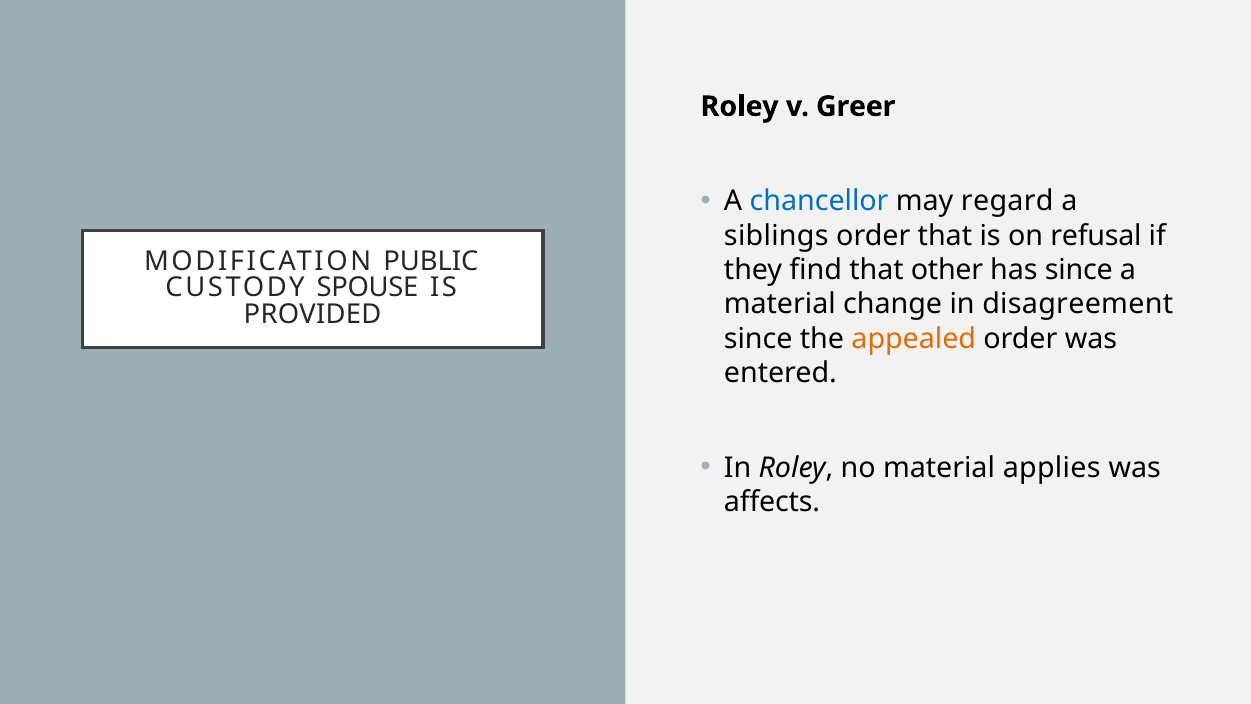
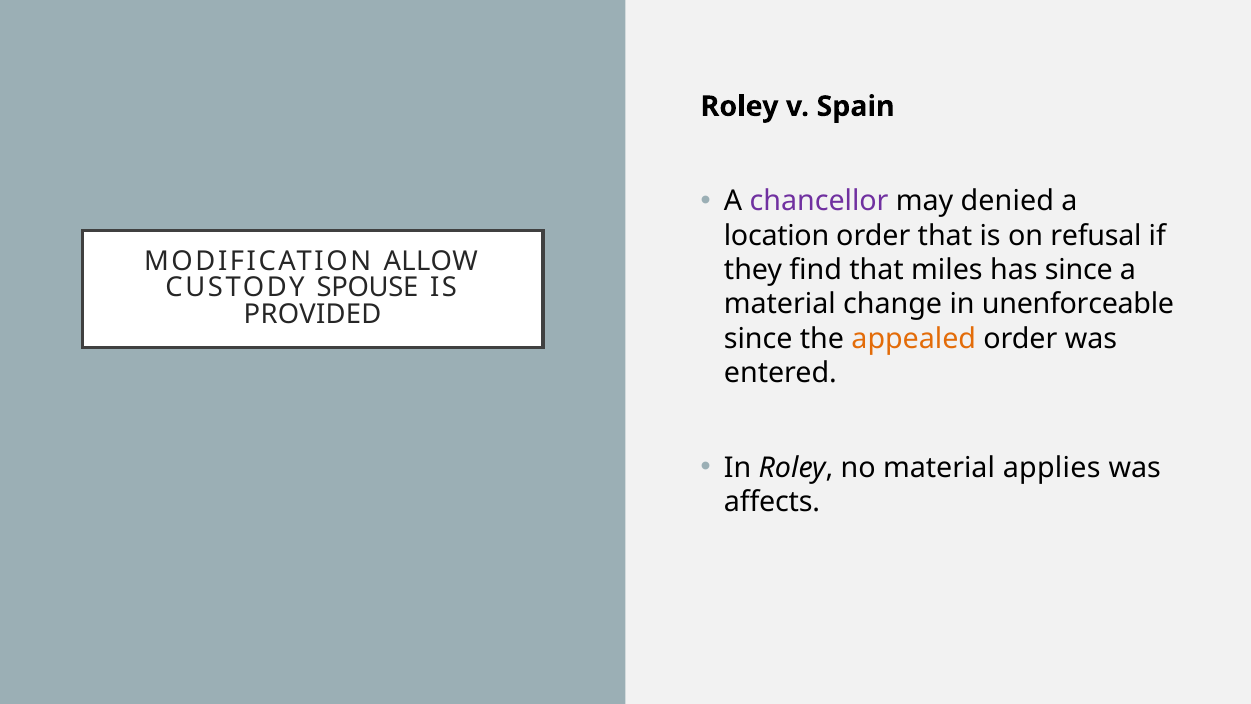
Greer: Greer -> Spain (856, 106)
chancellor colour: blue -> purple (819, 201)
regard: regard -> denied (1007, 201)
siblings: siblings -> location (777, 236)
PUBLIC: PUBLIC -> ALLOW (431, 261)
other: other -> miles (947, 270)
disagreement: disagreement -> unenforceable (1078, 304)
